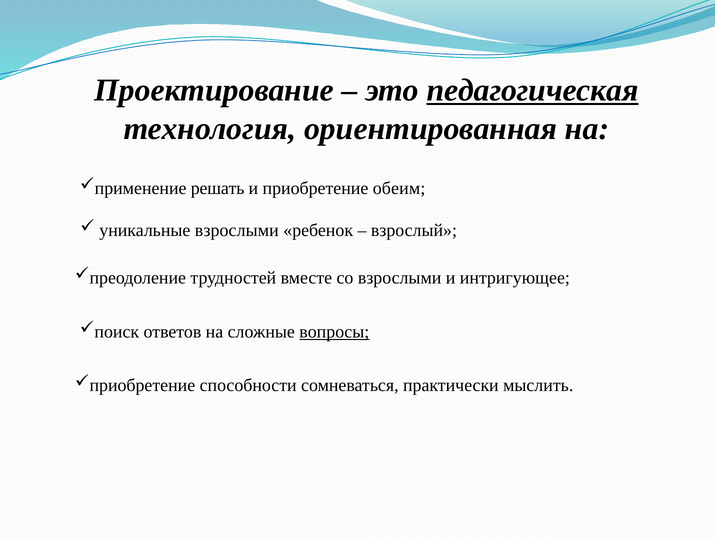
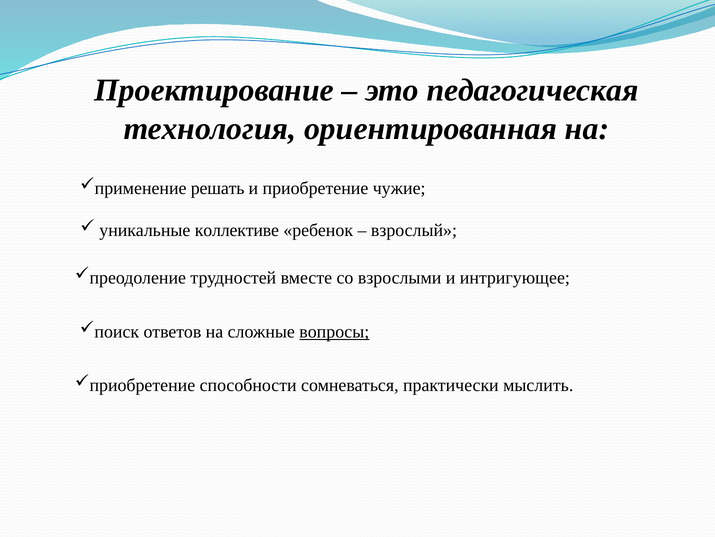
педагогическая underline: present -> none (533, 90)
обеим: обеим -> чужие (399, 188)
уникальные взрослыми: взрослыми -> коллективе (237, 230)
